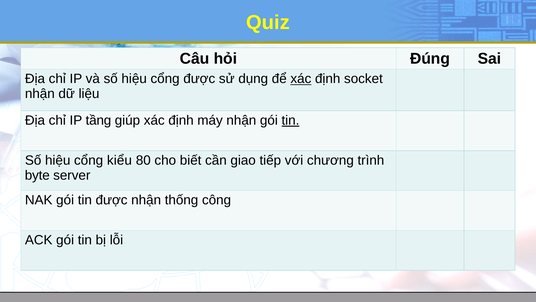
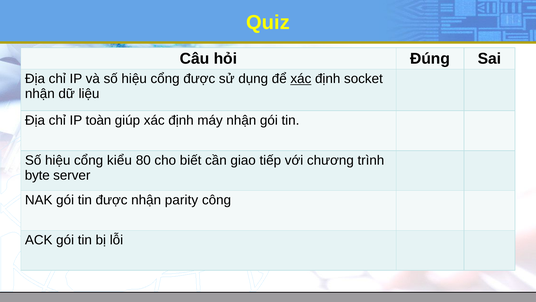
tầng: tầng -> toàn (98, 120)
tin underline: present -> none (290, 120)
thống: thống -> parity (181, 200)
